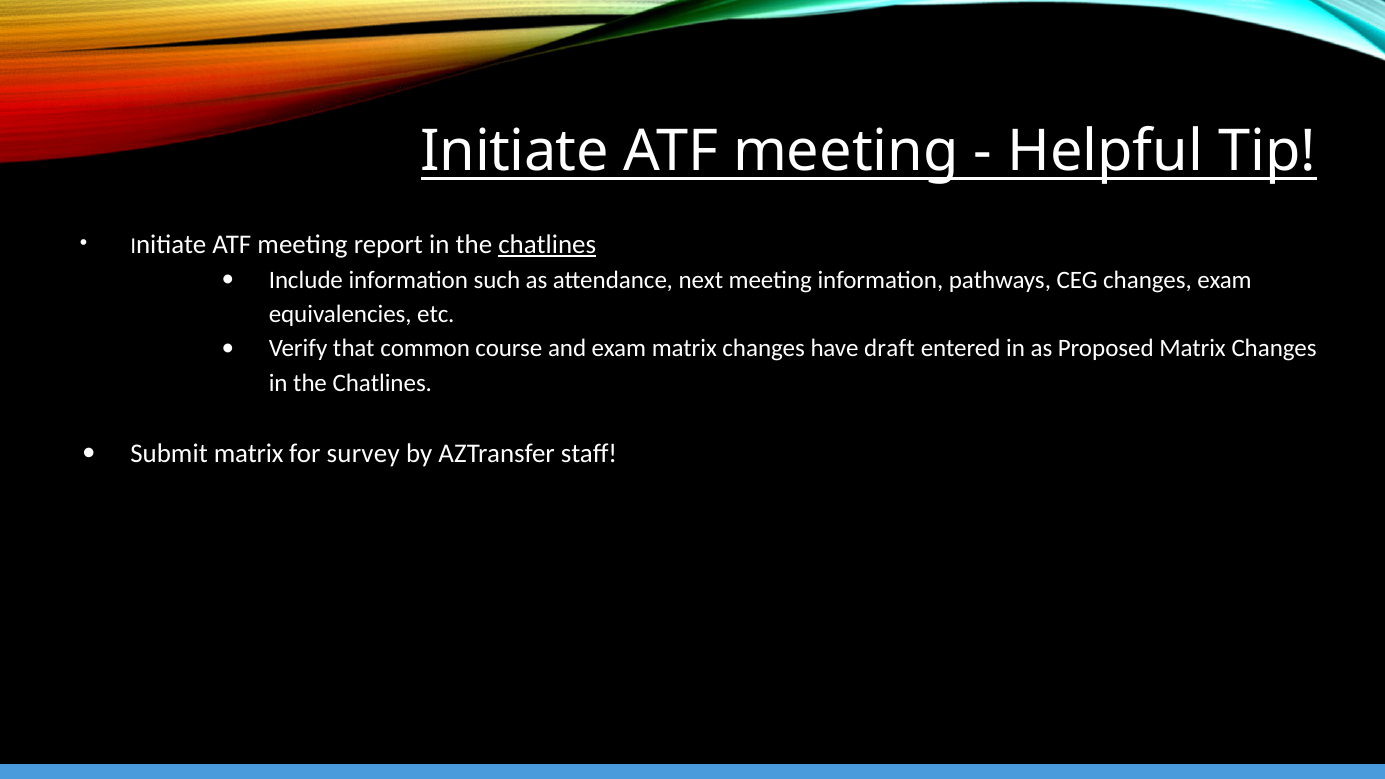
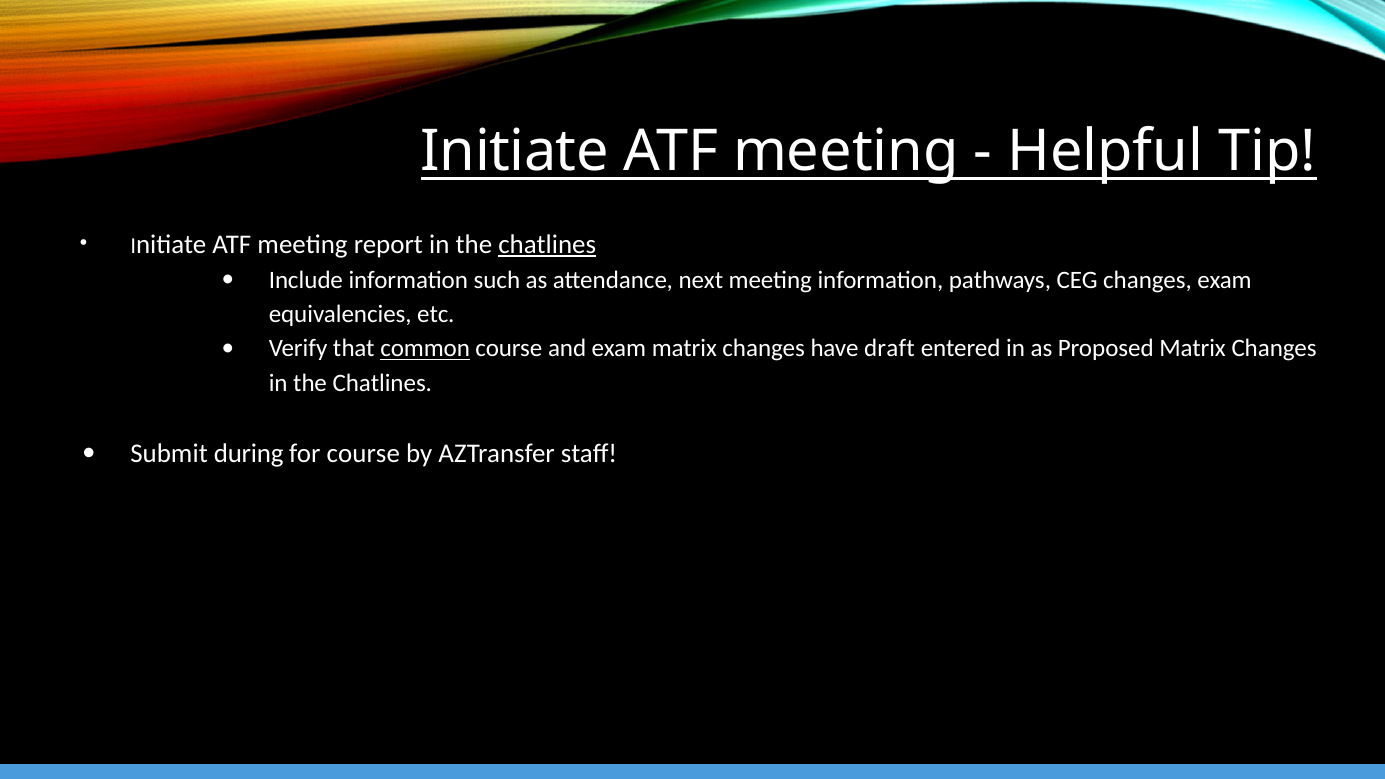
common underline: none -> present (425, 349)
Submit matrix: matrix -> during (249, 454)
for survey: survey -> course (363, 454)
